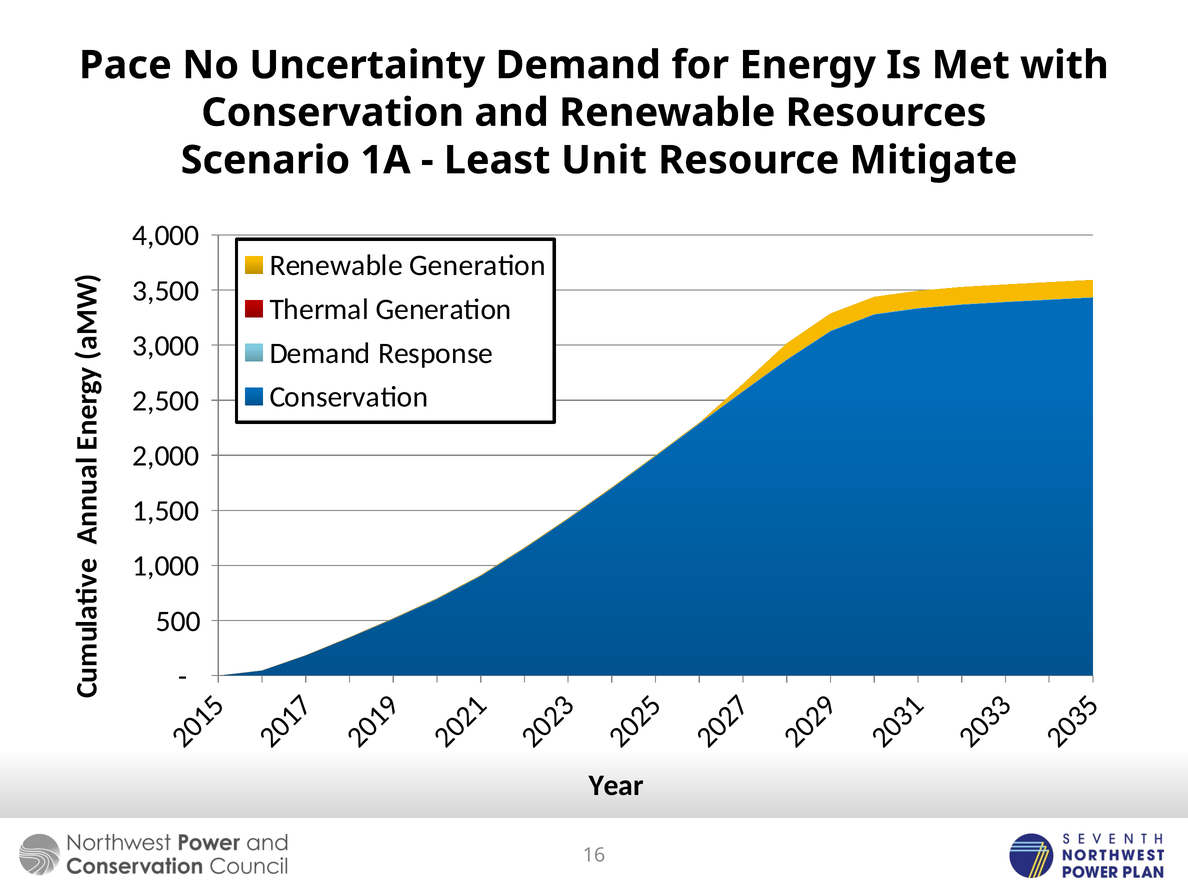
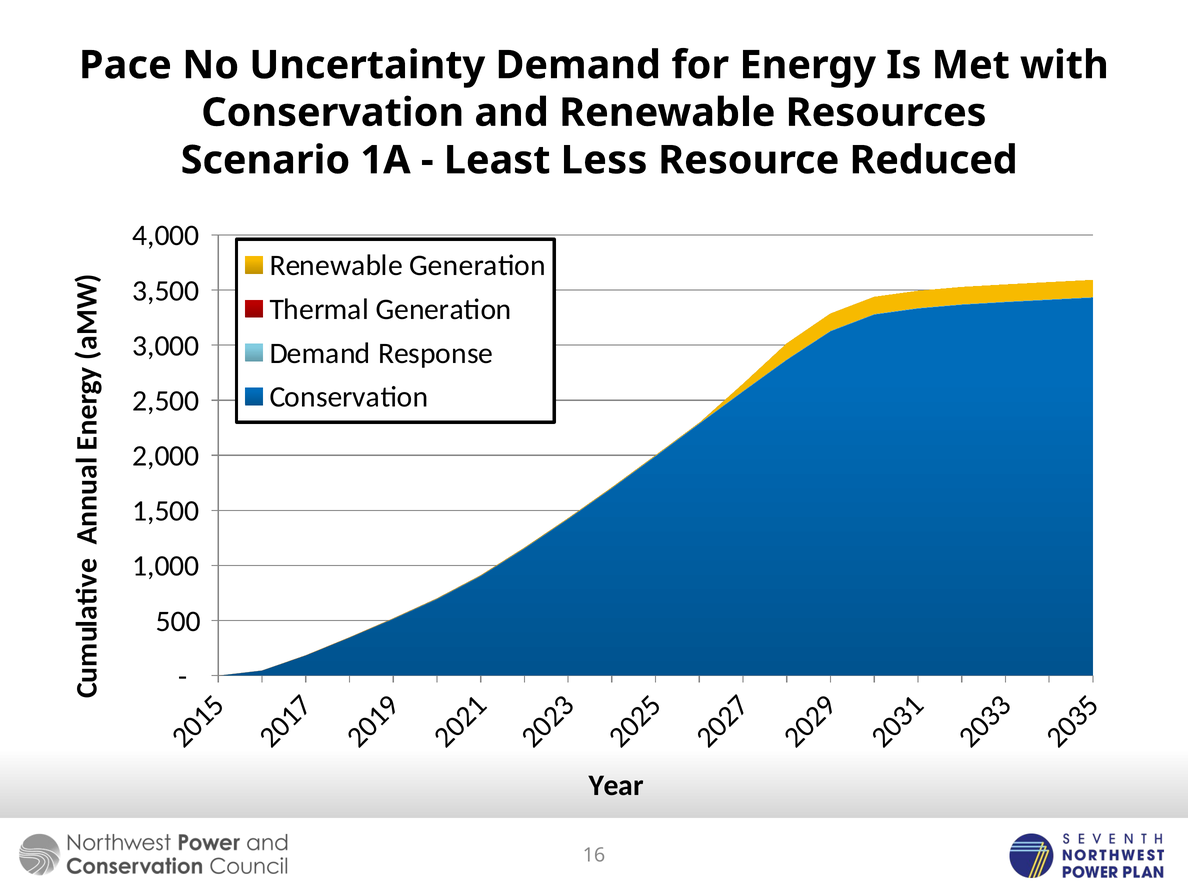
Unit: Unit -> Less (604, 160)
Mitigate: Mitigate -> Reduced (934, 160)
